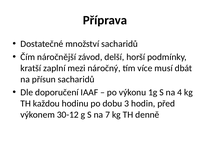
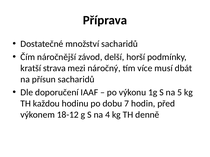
zaplní: zaplní -> strava (54, 68)
4: 4 -> 5 (180, 93)
3: 3 -> 7 (127, 104)
30-12: 30-12 -> 18-12 (68, 115)
7: 7 -> 4 (108, 115)
